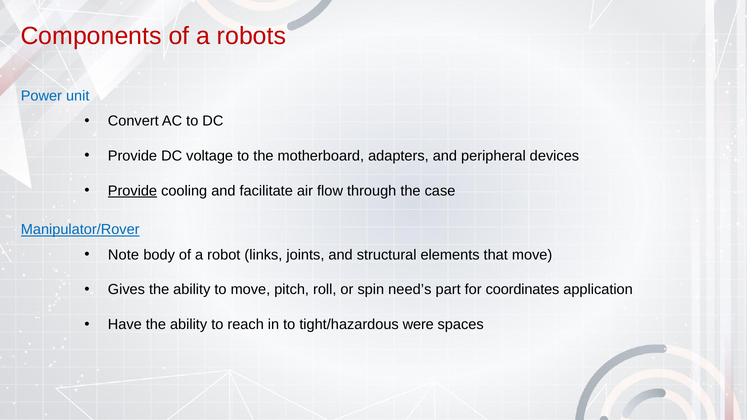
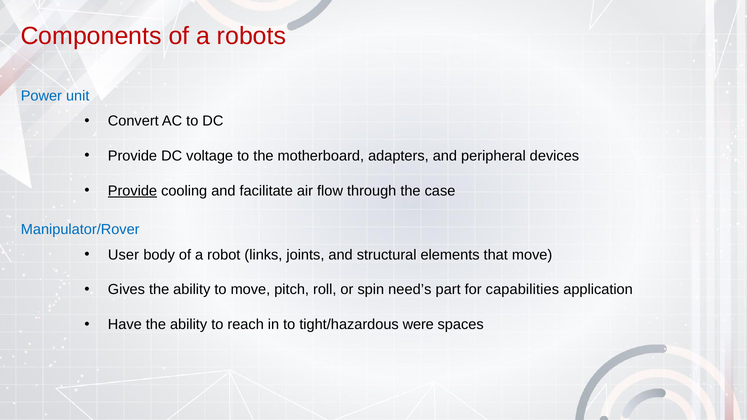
Manipulator/Rover underline: present -> none (80, 230)
Note: Note -> User (124, 255)
coordinates: coordinates -> capabilities (522, 290)
